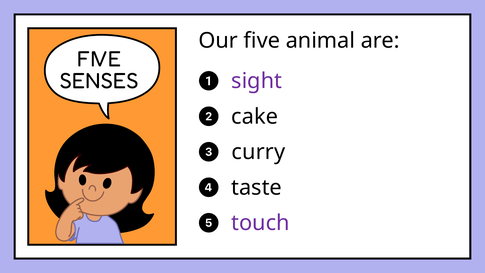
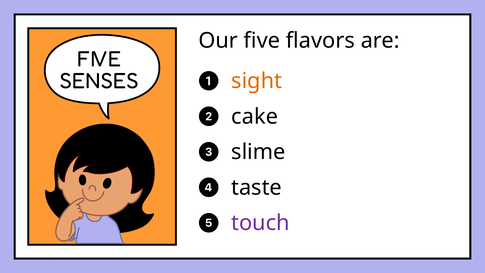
animal: animal -> flavors (320, 41)
sight colour: purple -> orange (257, 81)
curry: curry -> slime (258, 152)
